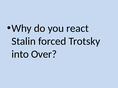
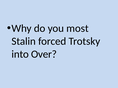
react: react -> most (77, 28)
